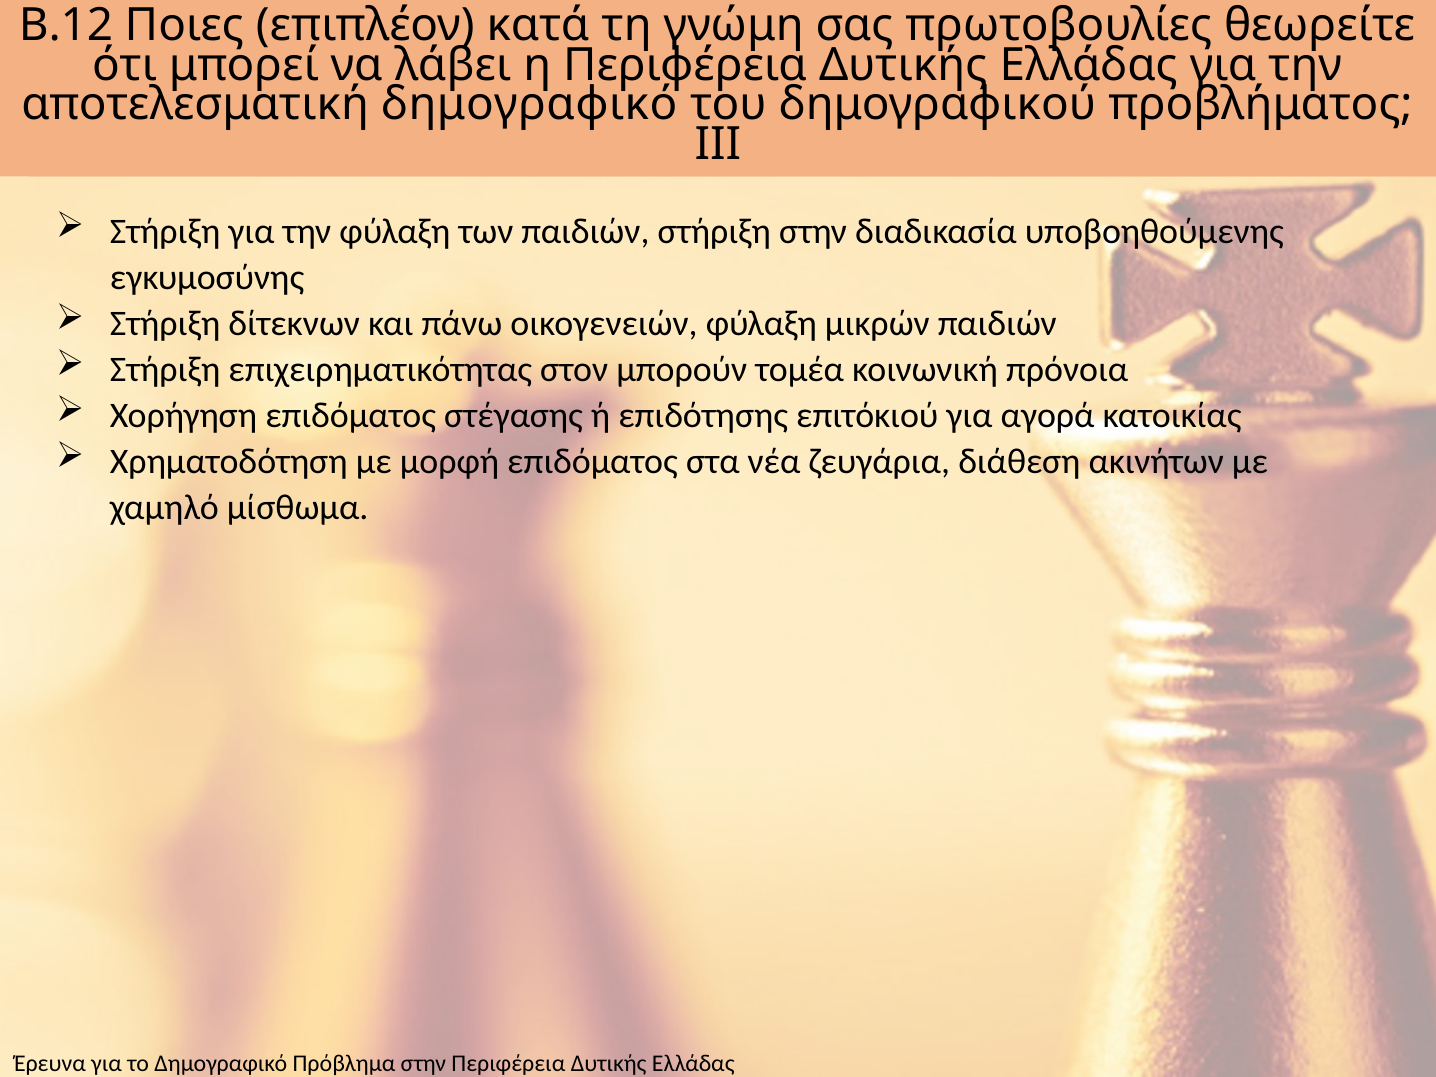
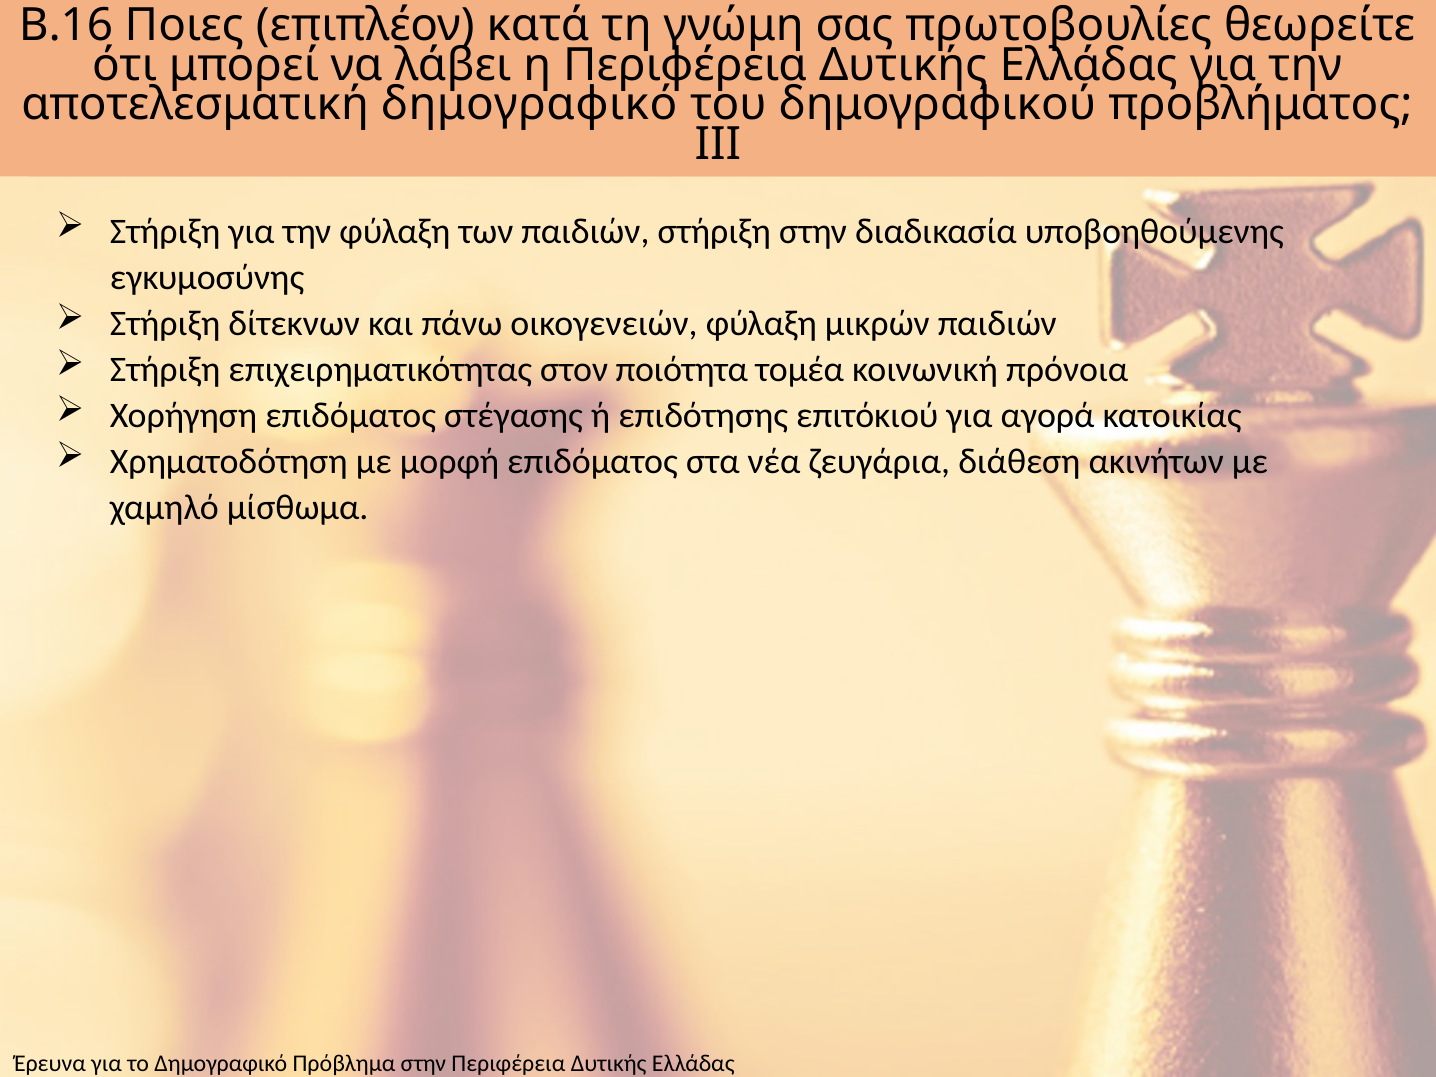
Β.12: Β.12 -> Β.16 (66, 25)
μπορούν: μπορούν -> ποιότητα (682, 369)
